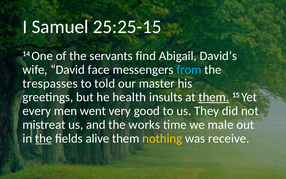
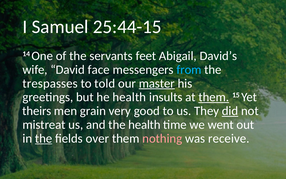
25:25-15: 25:25-15 -> 25:44-15 (127, 27)
find: find -> feet (146, 56)
master underline: none -> present (157, 83)
every: every -> theirs (37, 111)
went: went -> grain (93, 111)
did underline: none -> present (230, 111)
the works: works -> health (144, 124)
male: male -> went (221, 124)
alive: alive -> over (97, 138)
nothing colour: yellow -> pink (162, 138)
